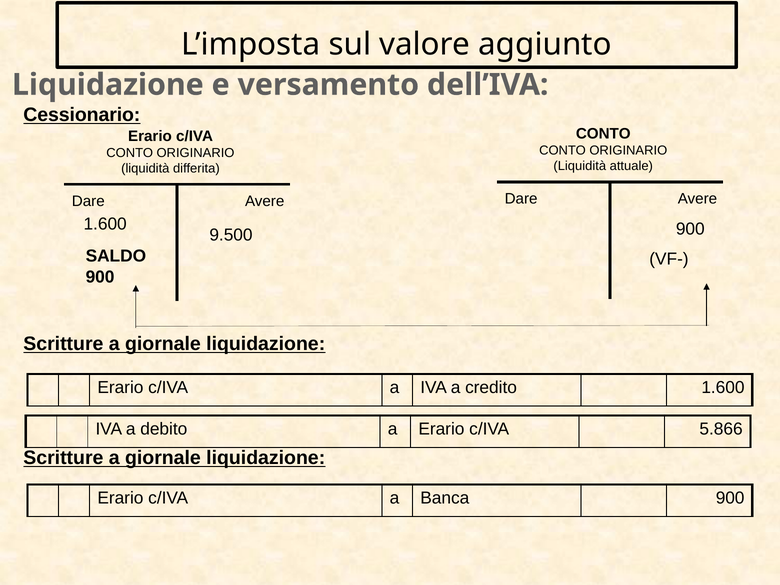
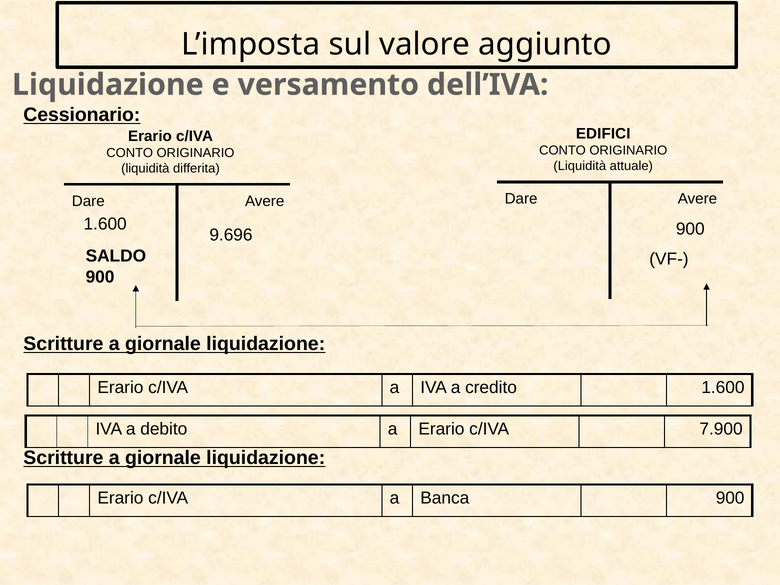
CONTO: CONTO -> EDIFICI (603, 134)
9.500: 9.500 -> 9.696 (231, 235)
5.866: 5.866 -> 7.900 (721, 429)
